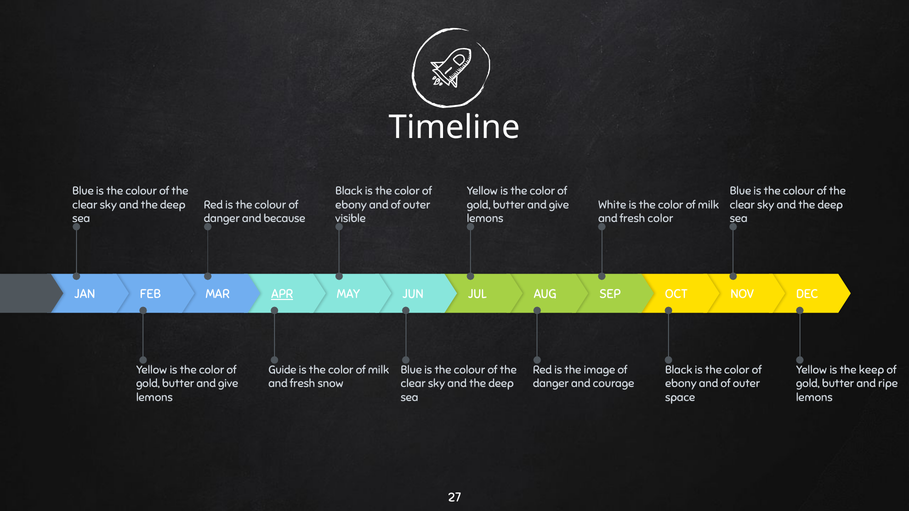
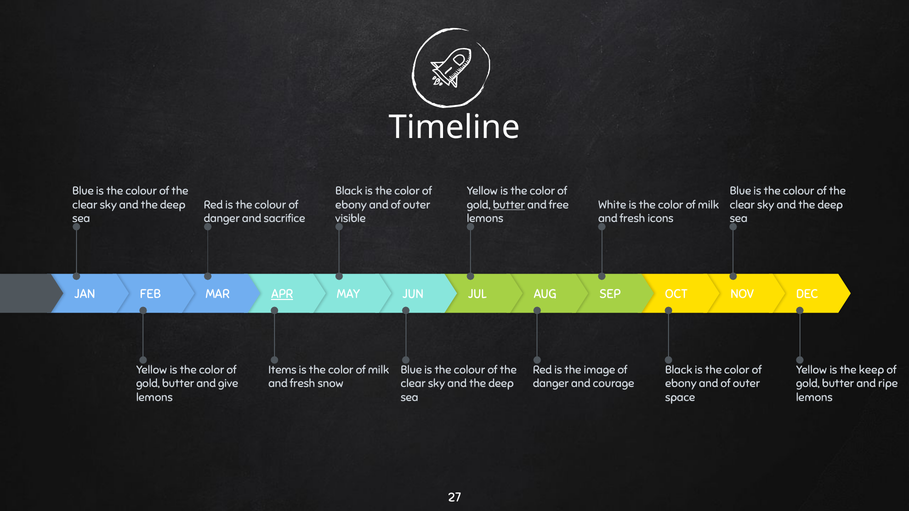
butter underline: none -> present (509, 205)
give: give -> free (559, 205)
because: because -> sacrifice (284, 219)
fresh color: color -> icons (661, 219)
Guide: Guide -> Items (282, 370)
